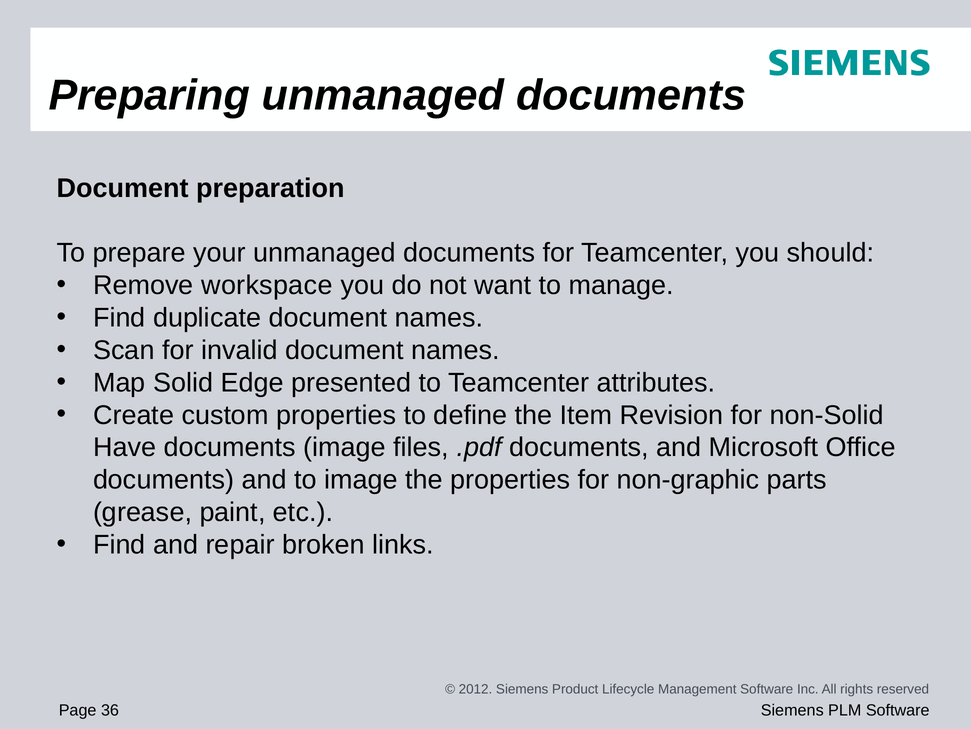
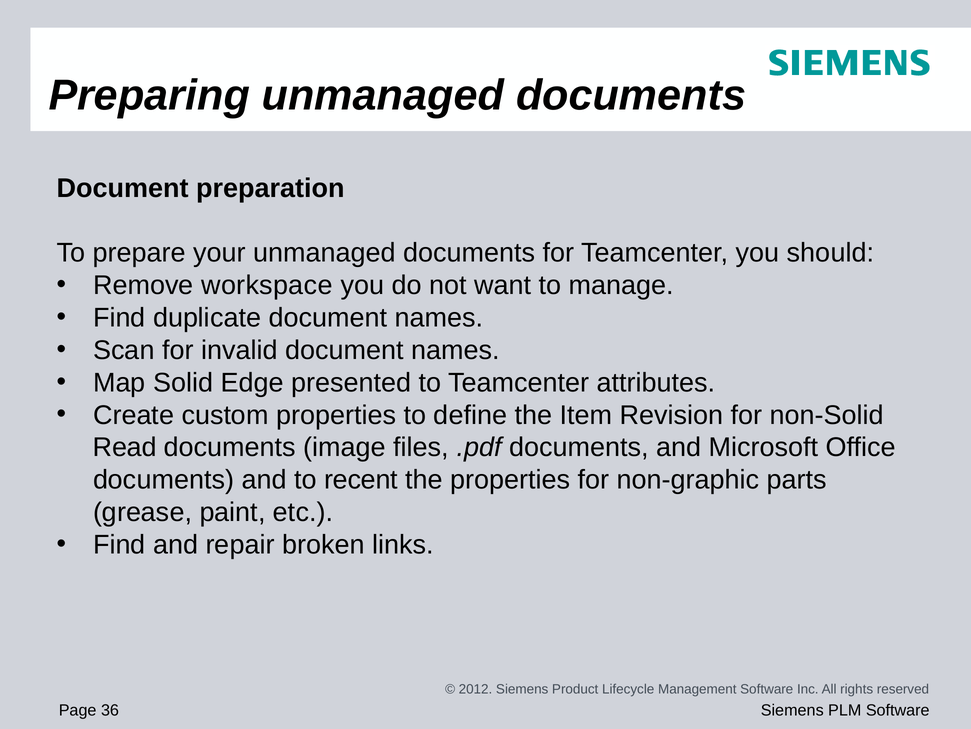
Have: Have -> Read (125, 447)
to image: image -> recent (361, 479)
